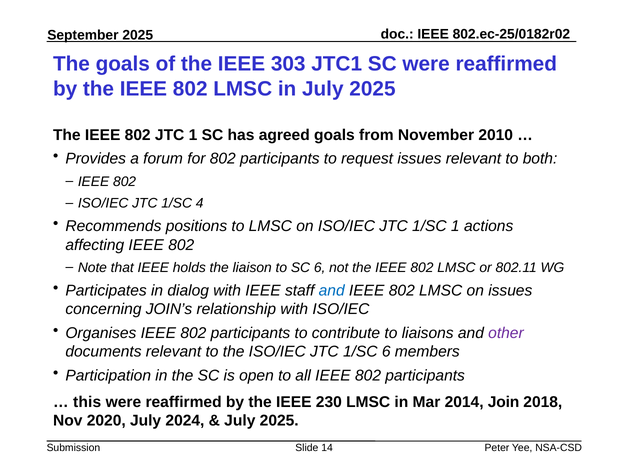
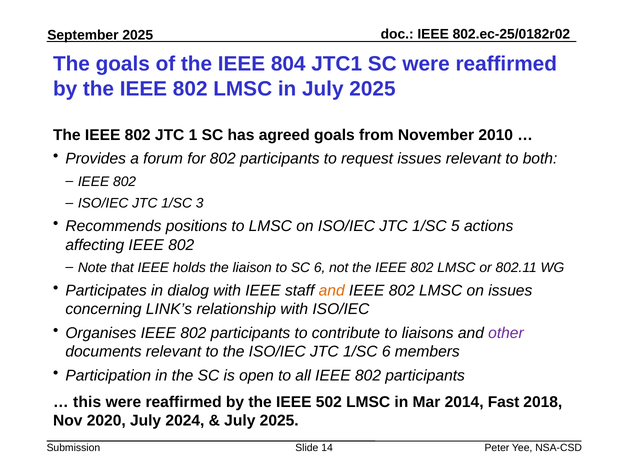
303: 303 -> 804 (288, 64)
4: 4 -> 3 (200, 203)
1/SC 1: 1 -> 5 (455, 226)
and colour: blue -> orange (332, 291)
JOIN’s: JOIN’s -> LINK’s (169, 309)
230: 230 -> 502 (329, 402)
Join: Join -> Fast (504, 402)
